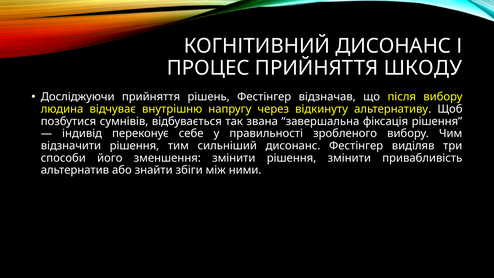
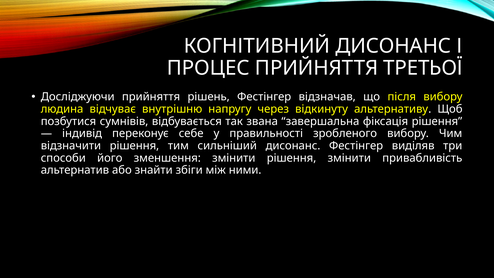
ШКОДУ: ШКОДУ -> ТРЕТЬОЇ (423, 68)
